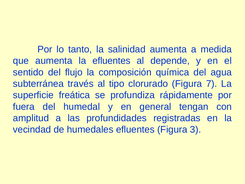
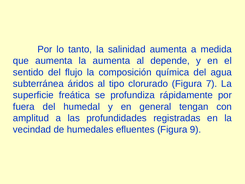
la efluentes: efluentes -> aumenta (111, 61)
través: través -> áridos (81, 84)
3: 3 -> 9 (196, 129)
